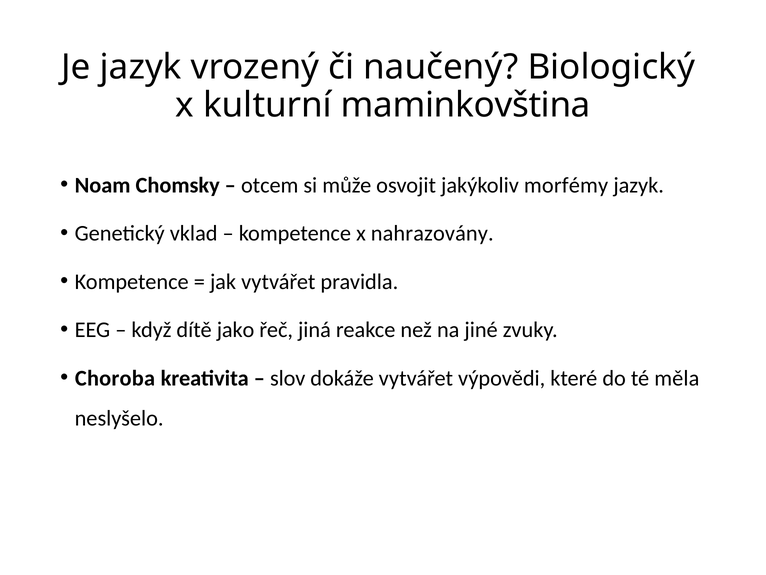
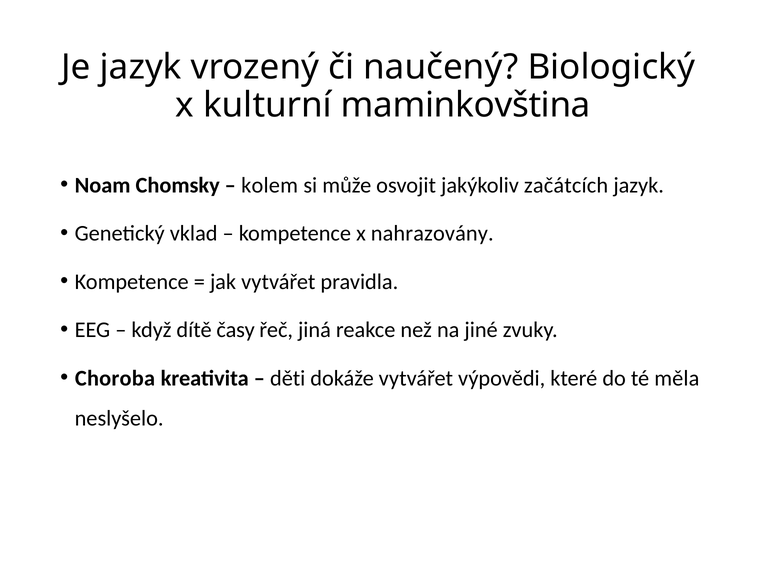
otcem: otcem -> kolem (270, 185)
morfémy: morfémy -> začátcích (566, 185)
jako: jako -> časy (236, 330)
slov: slov -> děti (288, 378)
